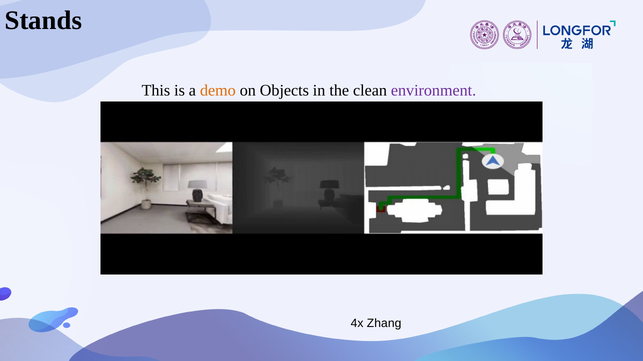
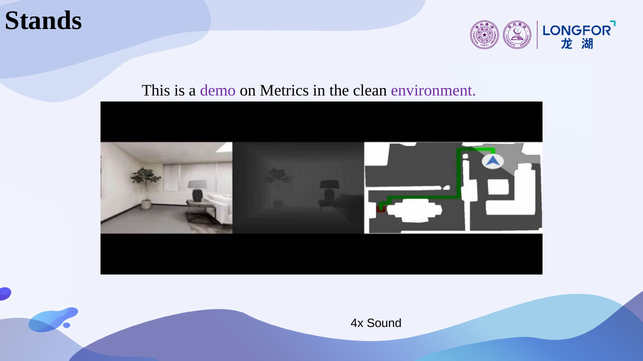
demo colour: orange -> purple (218, 91)
Objects: Objects -> Metrics (284, 91)
Zhang: Zhang -> Sound (384, 324)
